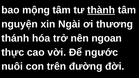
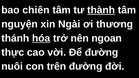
mộng: mộng -> chiên (36, 10)
hóa underline: none -> present (41, 38)
Để ngước: ngước -> đường (102, 52)
